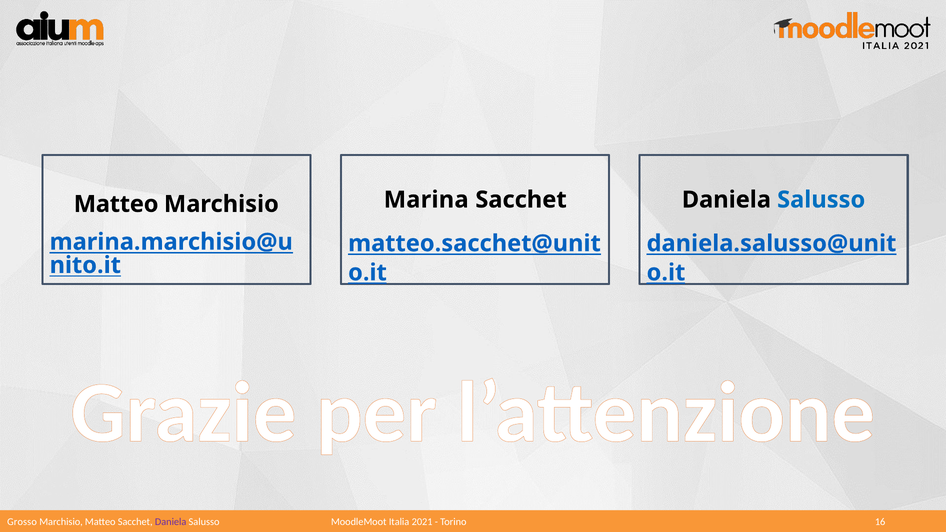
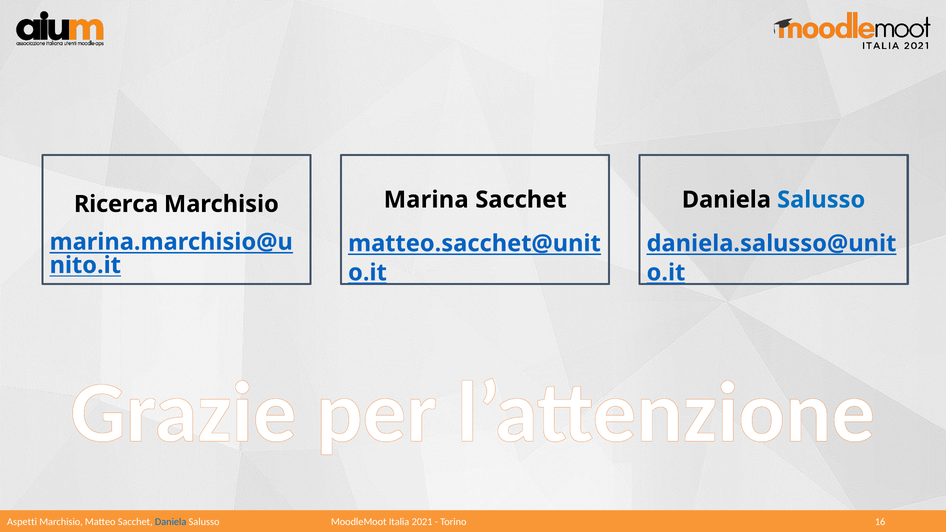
Matteo: Matteo -> Ricerca (116, 204)
Grosso: Grosso -> Aspetti (22, 522)
Daniela colour: purple -> blue (171, 522)
